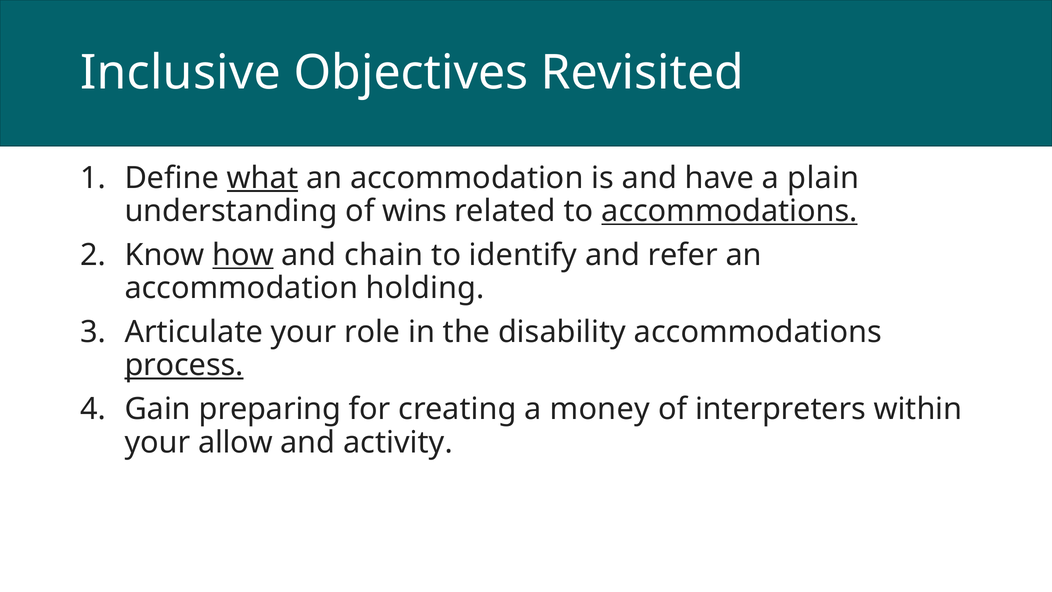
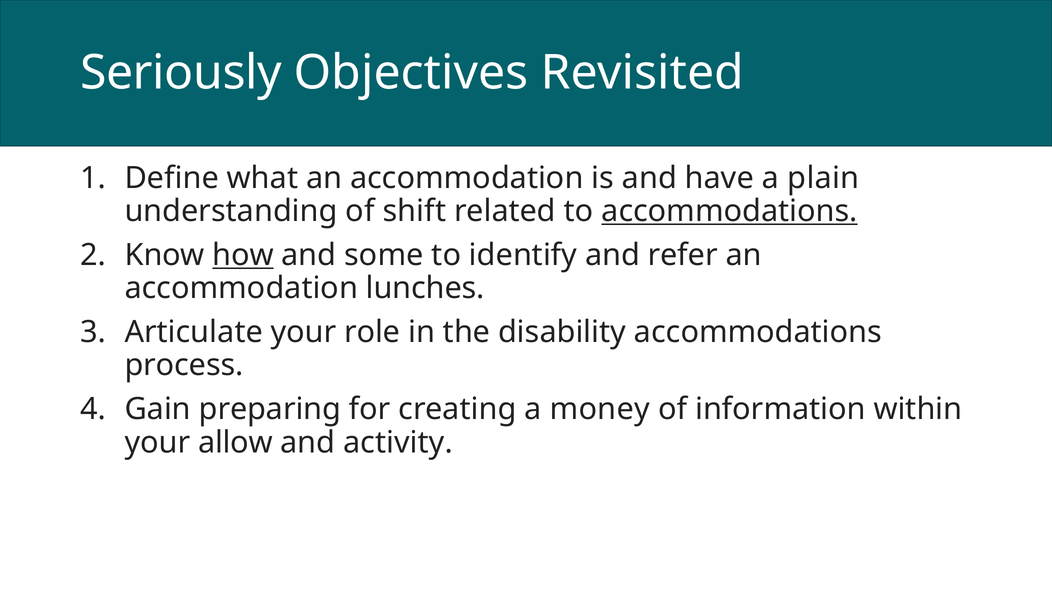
Inclusive: Inclusive -> Seriously (181, 73)
what underline: present -> none (262, 178)
wins: wins -> shift (414, 211)
chain: chain -> some (384, 255)
holding: holding -> lunches (425, 288)
process underline: present -> none (184, 365)
interpreters: interpreters -> information (780, 409)
